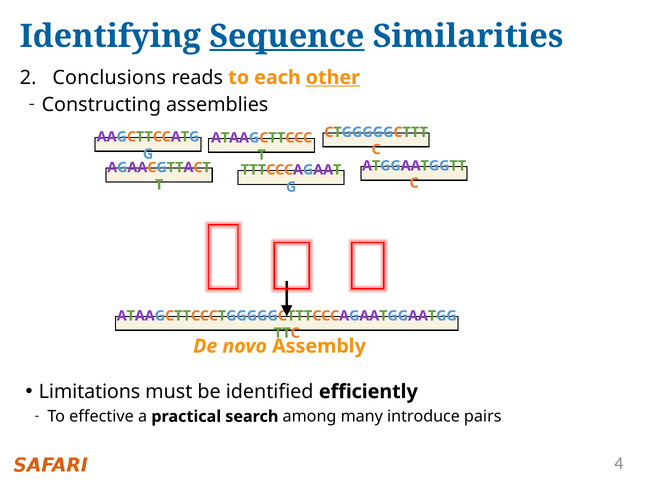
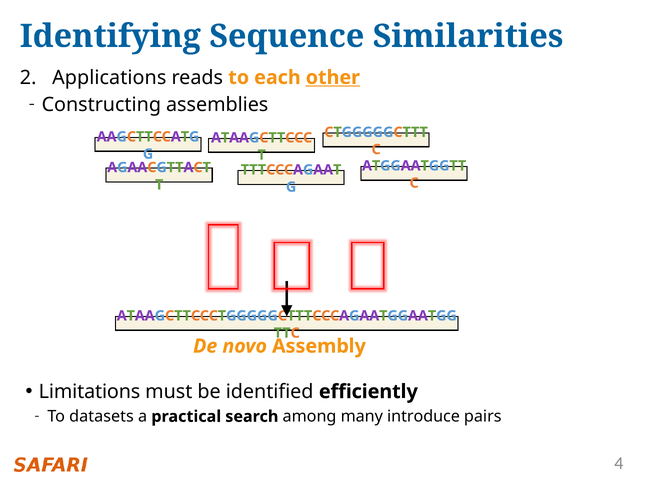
Sequence underline: present -> none (287, 36)
Conclusions: Conclusions -> Applications (109, 77)
effective: effective -> datasets (102, 416)
